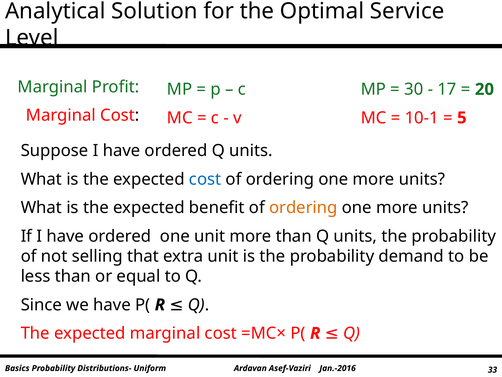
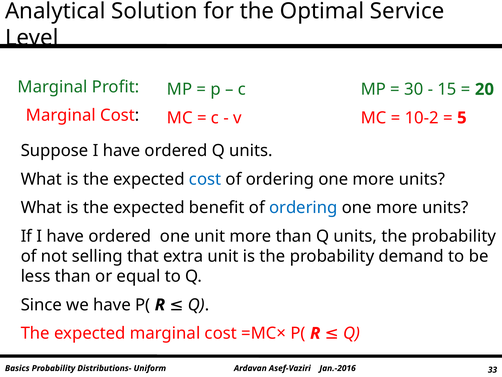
17: 17 -> 15 (447, 89)
10-1: 10-1 -> 10-2 (422, 118)
ordering colour: orange -> blue (303, 207)
